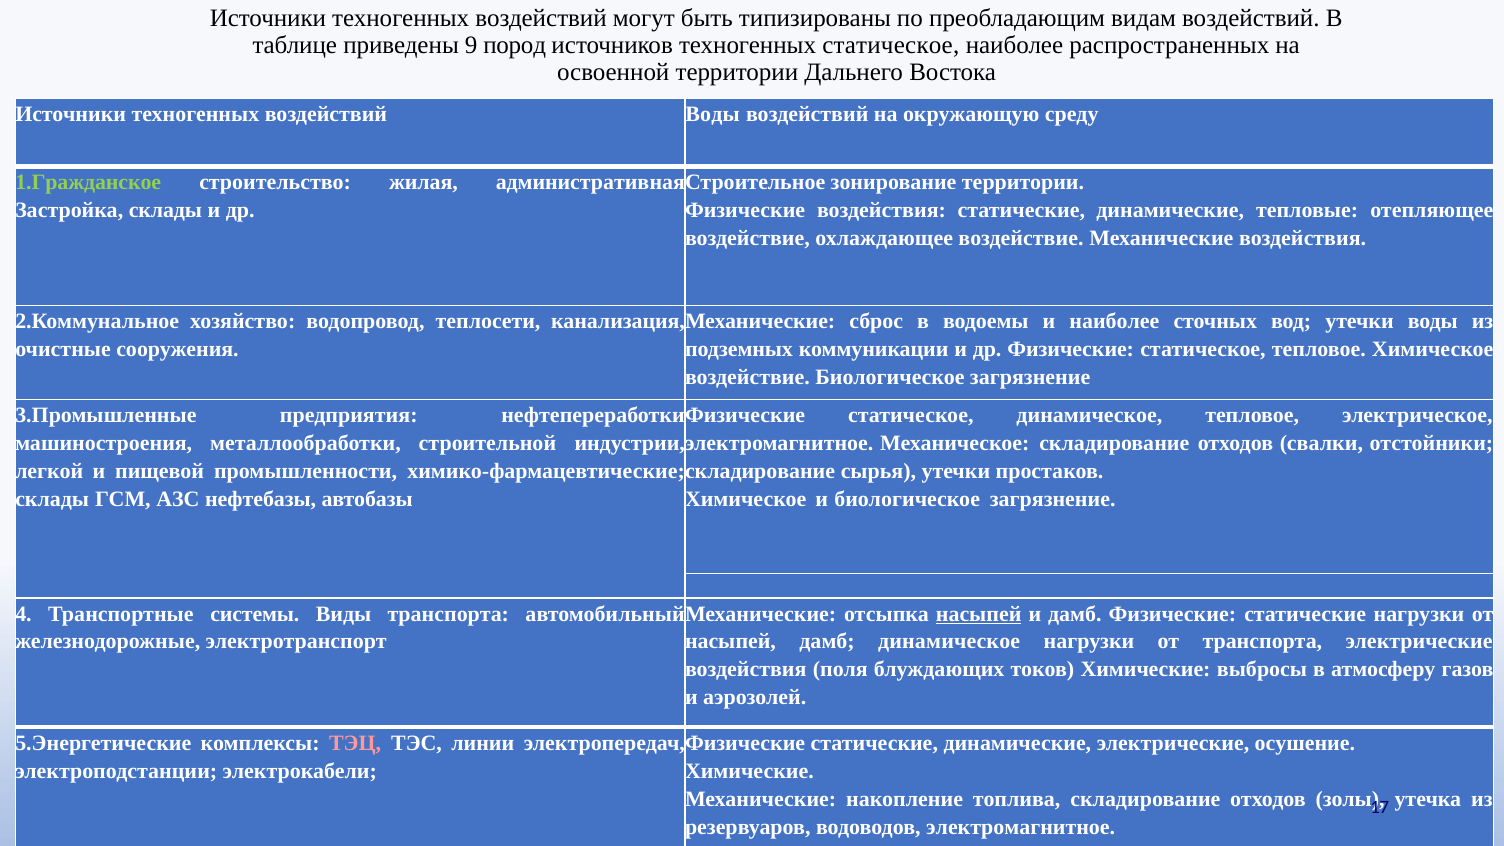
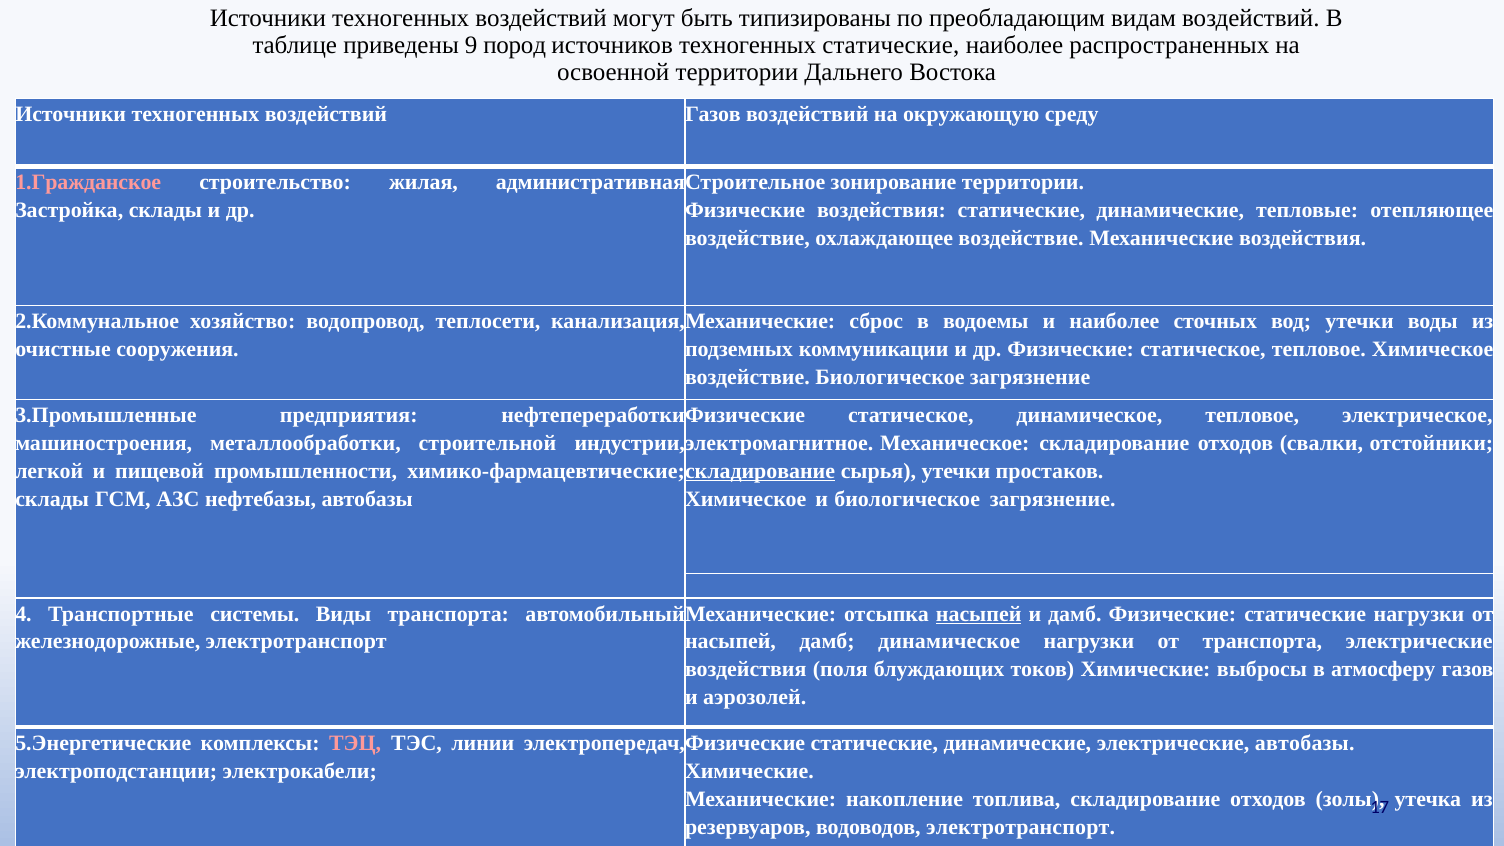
техногенных статическое: статическое -> статические (891, 45)
воздействий Воды: Воды -> Газов (713, 115)
1.Гражданское colour: light green -> pink (88, 182)
складирование underline: none -> present (760, 471)
электрические осушение: осушение -> автобазы (1305, 743)
водоводов электромагнитное: электромагнитное -> электротранспорт (1021, 827)
